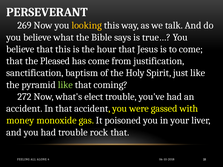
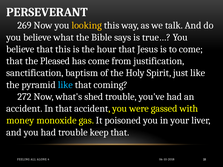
like colour: light green -> light blue (65, 85)
elect: elect -> shed (94, 97)
rock: rock -> keep (99, 132)
